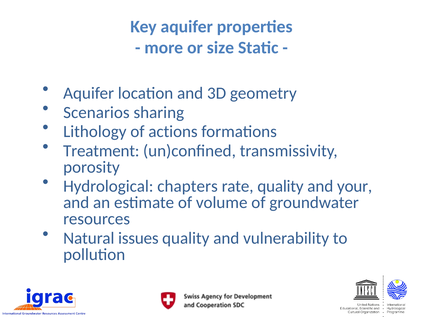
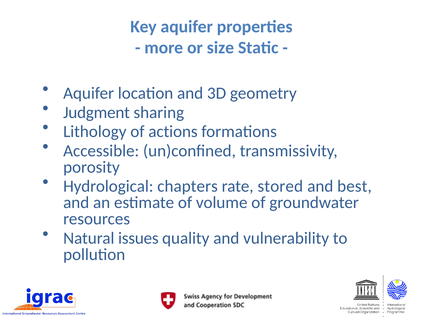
Scenarios: Scenarios -> Judgment (97, 113)
Treatment: Treatment -> Accessible (101, 151)
rate quality: quality -> stored (280, 186)
your: your -> best (354, 186)
